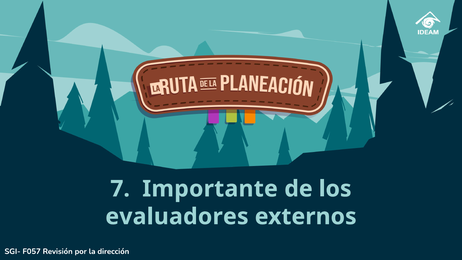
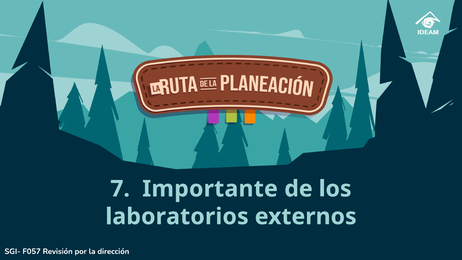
evaluadores: evaluadores -> laboratorios (177, 216)
